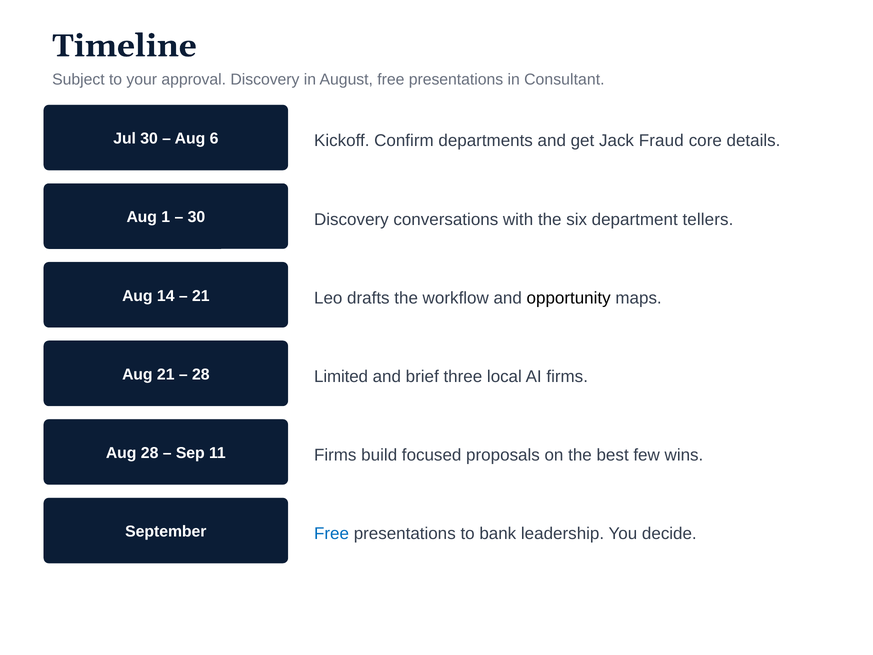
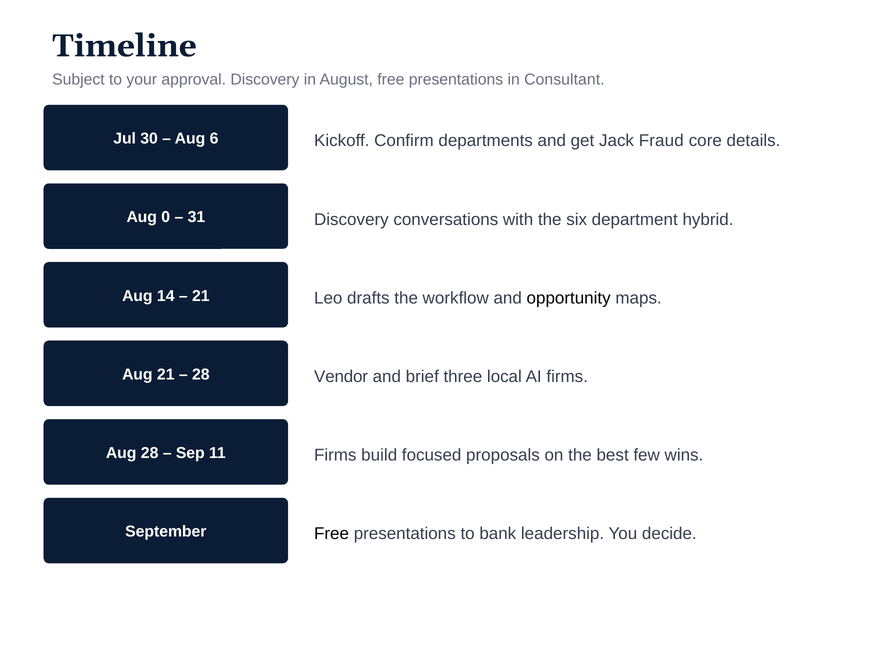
1: 1 -> 0 (166, 217)
30: 30 -> 31 (196, 217)
tellers: tellers -> hybrid (708, 219)
Limited: Limited -> Vendor (341, 377)
Free colour: blue -> black (332, 534)
